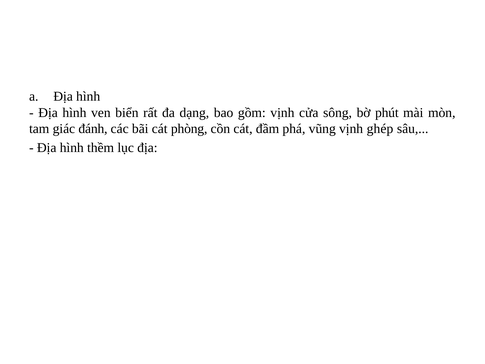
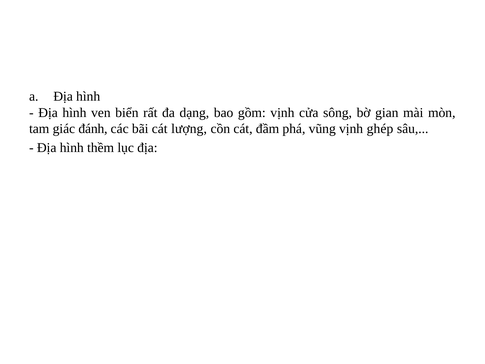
phút: phút -> gian (387, 113)
phòng: phòng -> lượng (189, 129)
